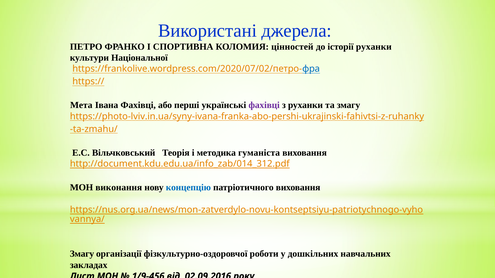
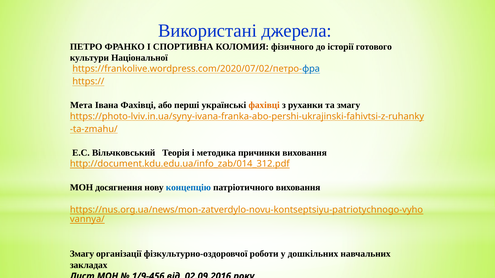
цінностей: цінностей -> фізичного (292, 47)
історії руханки: руханки -> готового (374, 47)
фахівці colour: purple -> orange (264, 105)
гуманіста: гуманіста -> причинки (259, 153)
виконання: виконання -> досягнення (119, 188)
